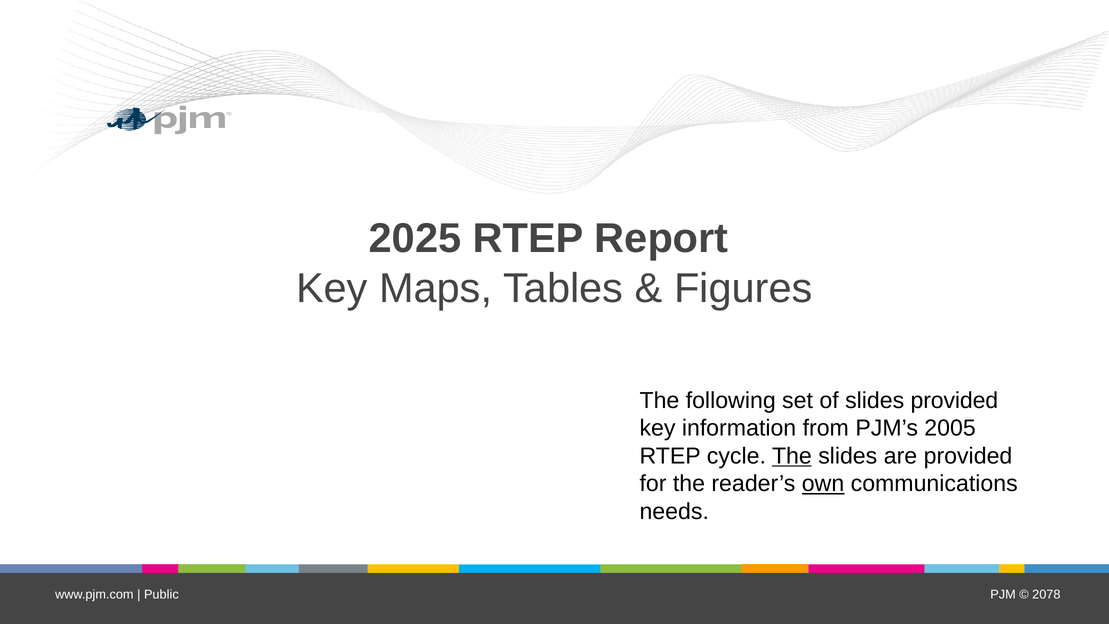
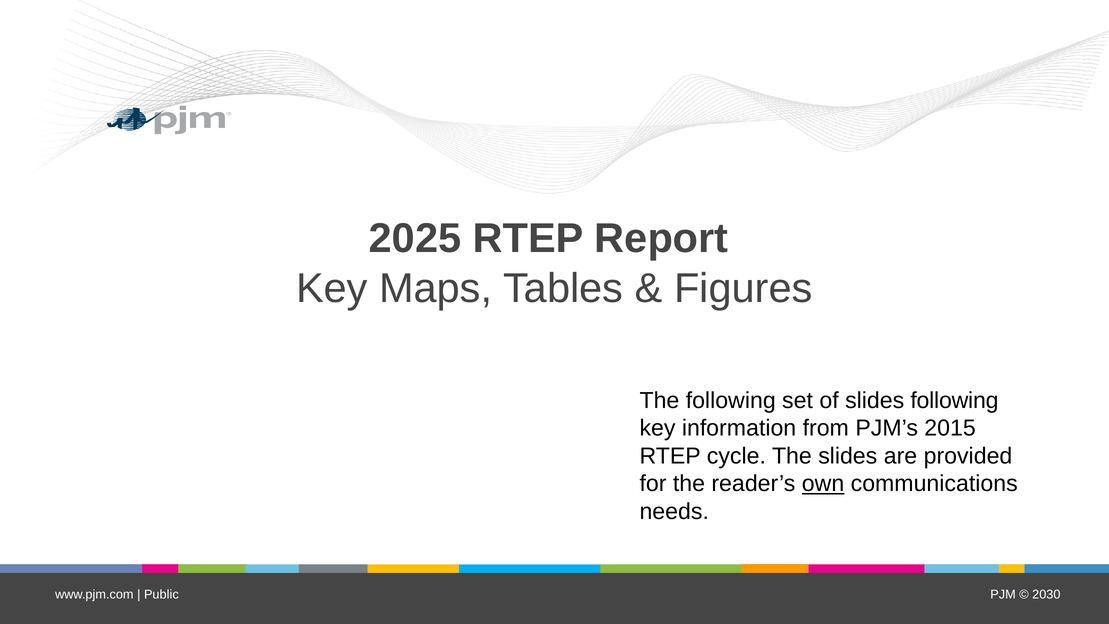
slides provided: provided -> following (954, 400)
2005: 2005 -> 2015 (950, 428)
The underline: present -> none (792, 456)
2078: 2078 -> 2030 (1046, 594)
